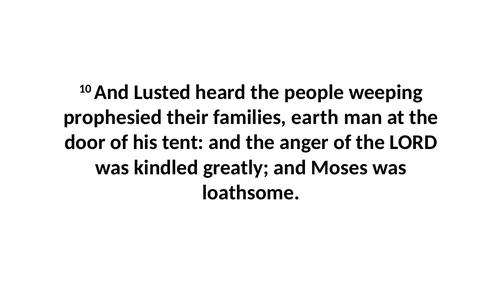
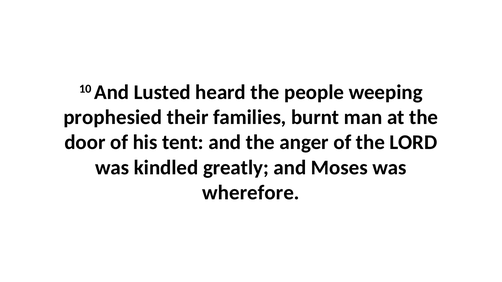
earth: earth -> burnt (315, 118)
loathsome: loathsome -> wherefore (251, 193)
